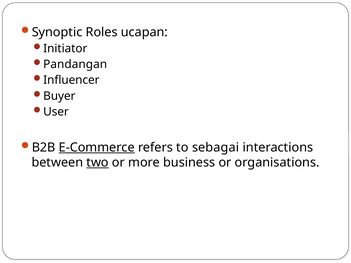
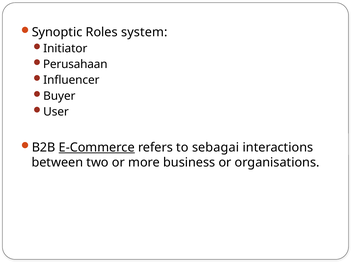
ucapan: ucapan -> system (144, 32)
Pandangan: Pandangan -> Perusahaan (75, 64)
two underline: present -> none (98, 163)
